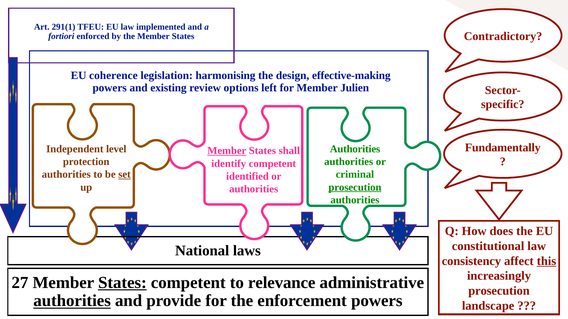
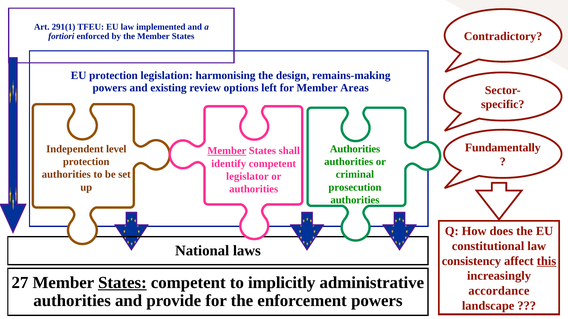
EU coherence: coherence -> protection (113, 76)
effective-making: effective-making -> remains-making (351, 76)
Julien: Julien -> Areas (355, 88)
set underline: present -> none (124, 175)
identified: identified -> legislator (247, 177)
prosecution underline: present -> none (355, 188)
relevance: relevance -> implicitly (282, 283)
prosecution: prosecution -> accordance (499, 291)
authorities underline: present -> none (72, 301)
